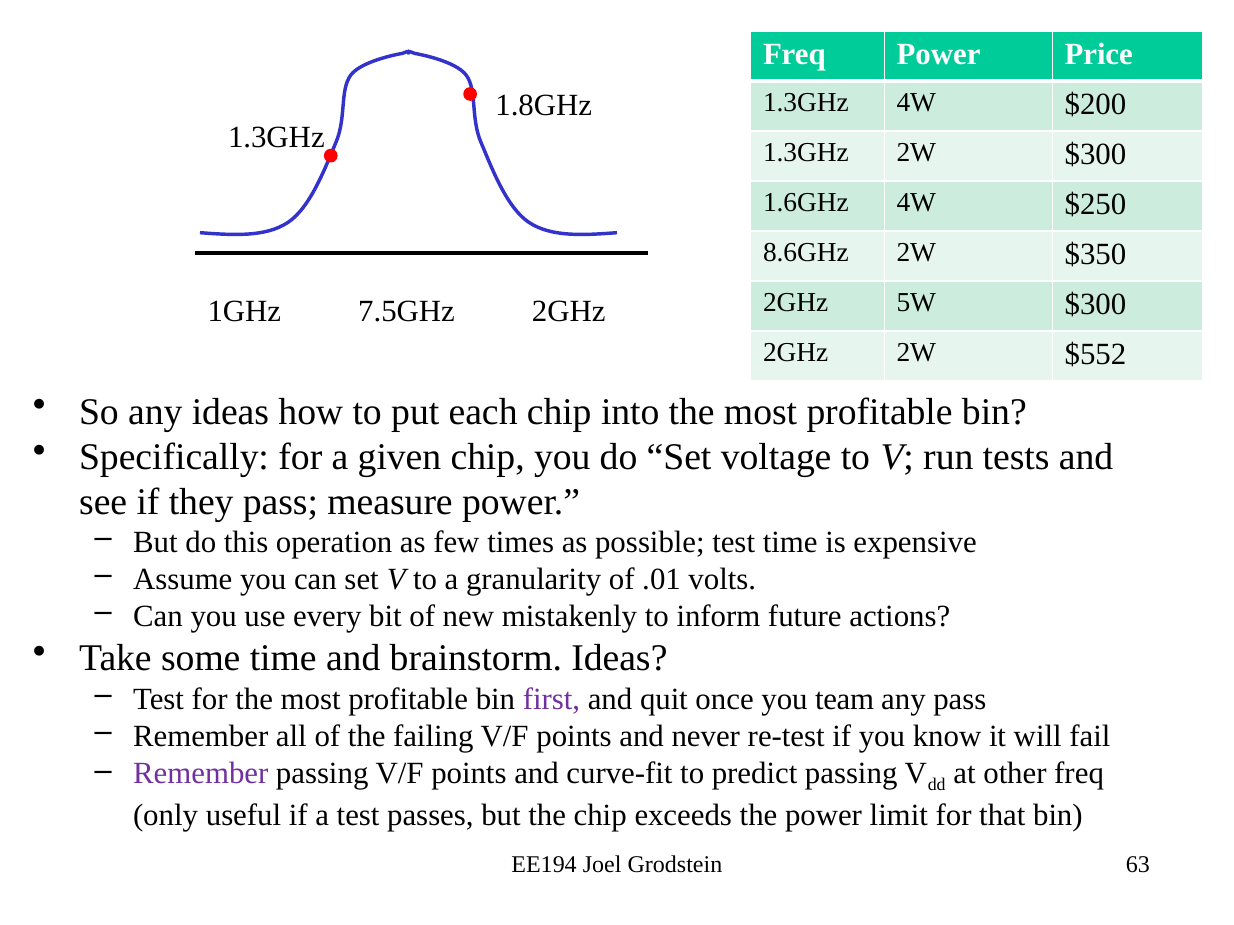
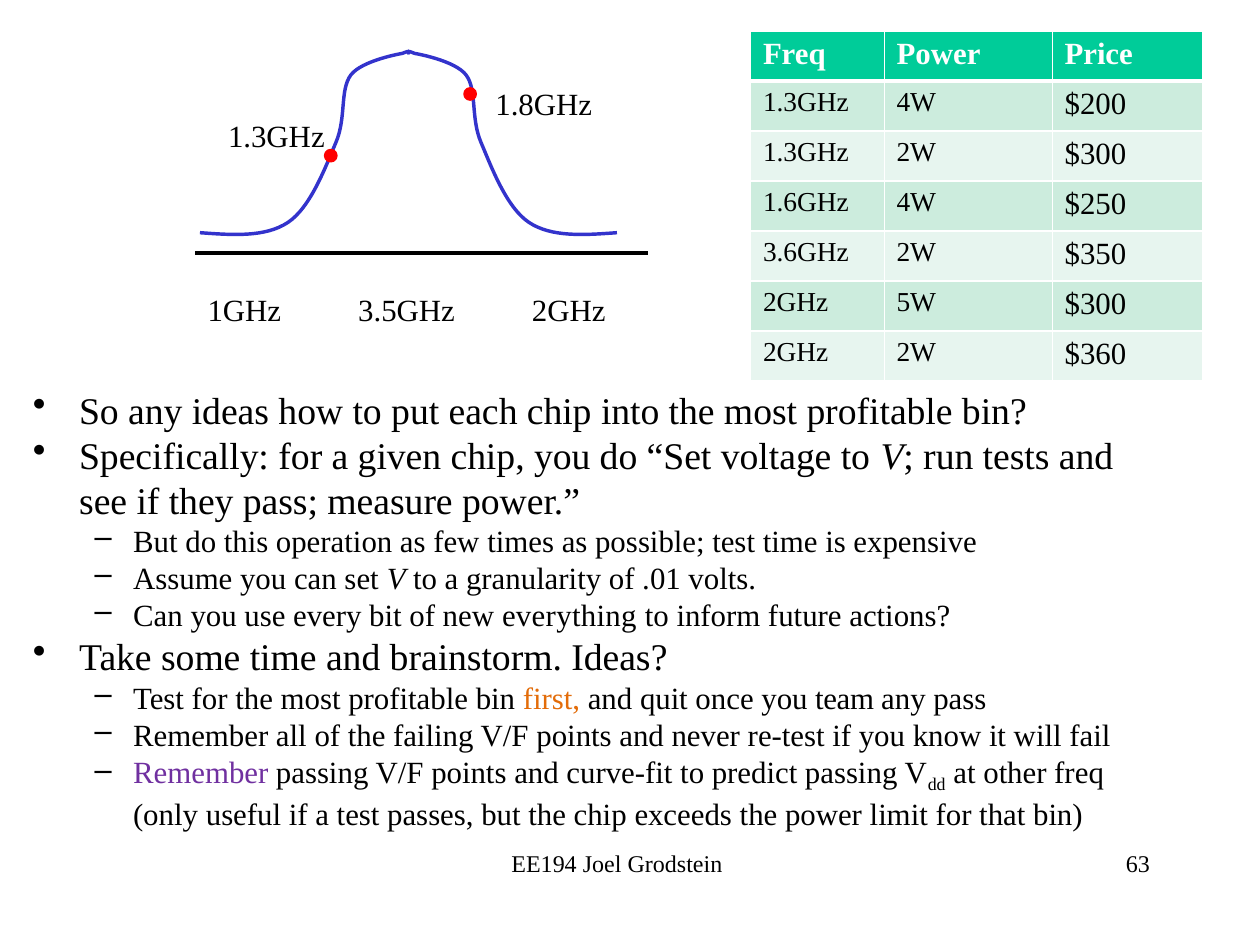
8.6GHz: 8.6GHz -> 3.6GHz (806, 253)
7.5GHz: 7.5GHz -> 3.5GHz (407, 311)
$552: $552 -> $360 (1095, 355)
mistakenly: mistakenly -> everything (569, 617)
first colour: purple -> orange (551, 699)
